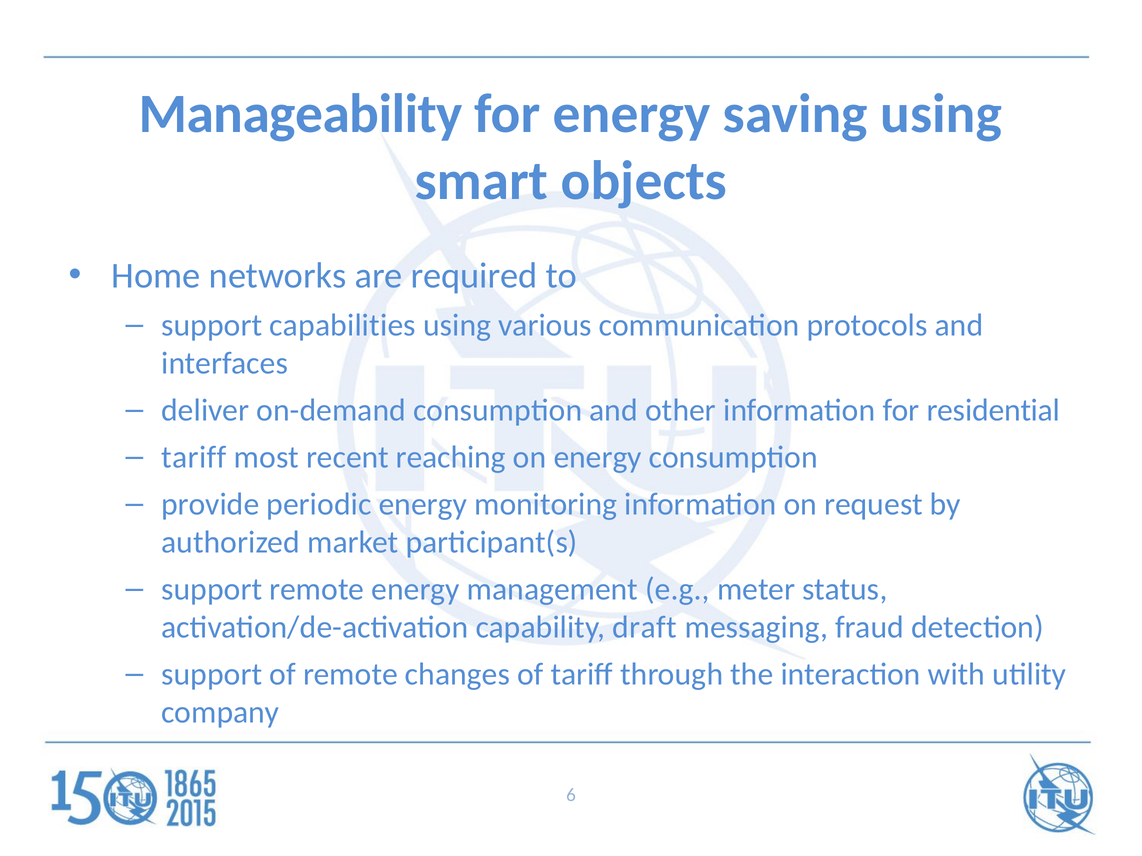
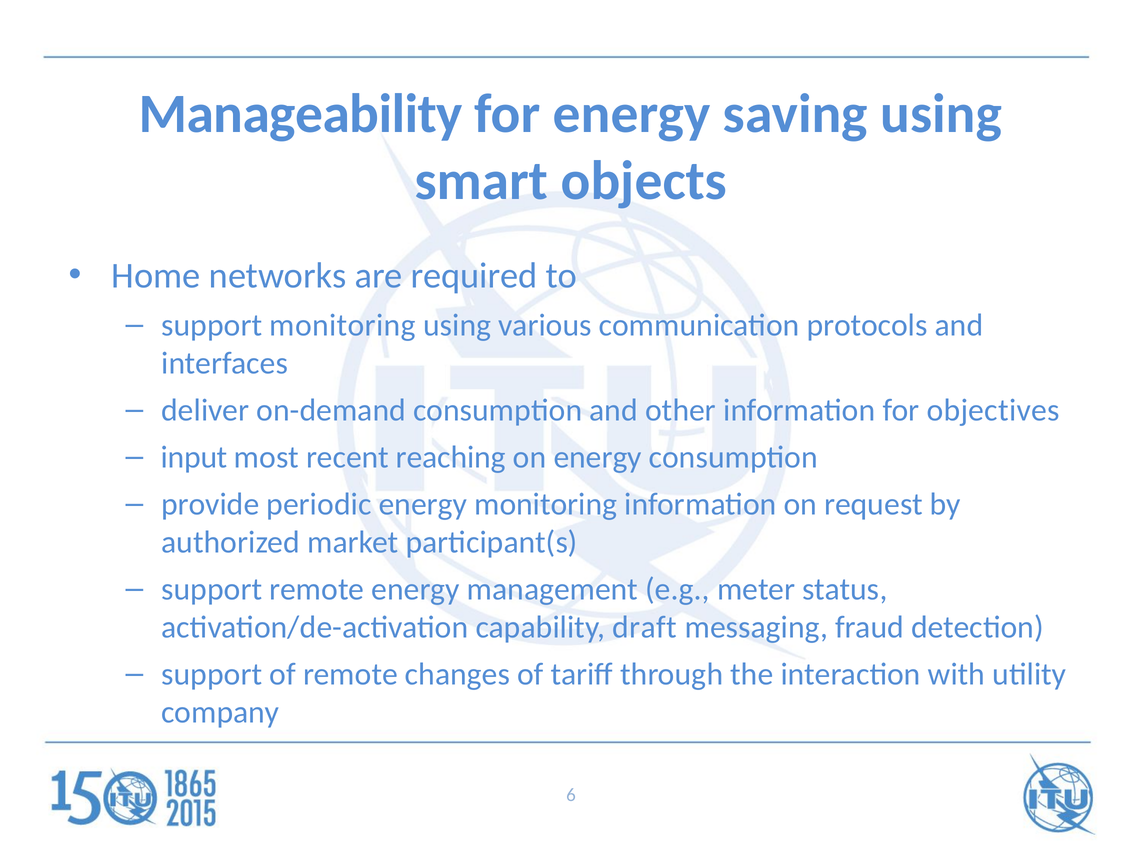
support capabilities: capabilities -> monitoring (343, 325)
residential: residential -> objectives (993, 411)
tariff: tariff -> input (194, 458)
